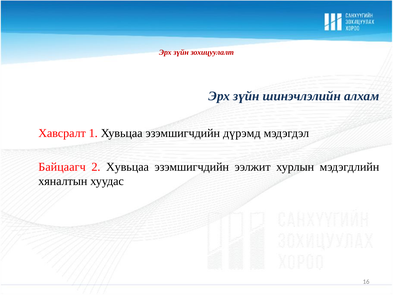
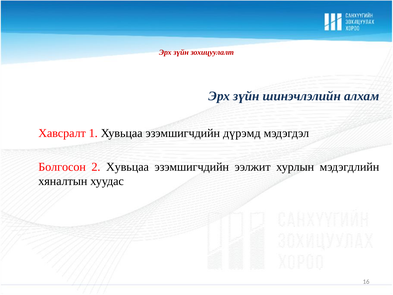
Байцаагч: Байцаагч -> Болгосон (62, 167)
